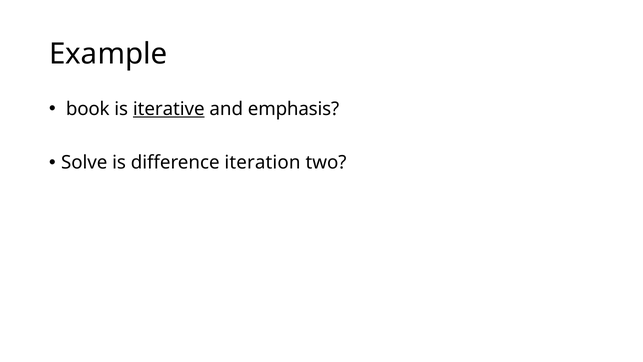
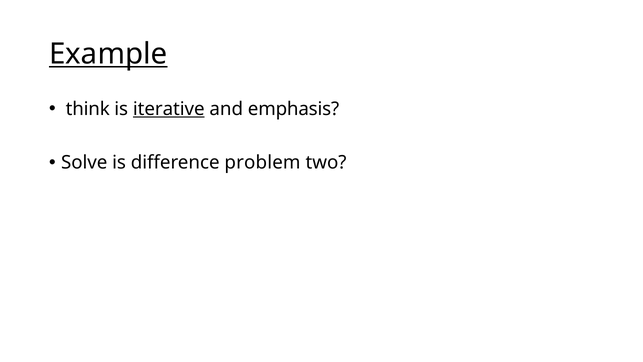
Example underline: none -> present (108, 54)
book: book -> think (88, 109)
iteration: iteration -> problem (263, 163)
